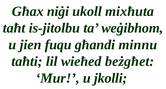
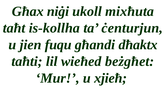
is-jitolbu: is-jitolbu -> is-kollha (54, 28)
weġibhom: weġibhom -> ċenturjun (132, 28)
minnu: minnu -> dħaktx (138, 45)
jkolli: jkolli -> xjieħ (111, 78)
